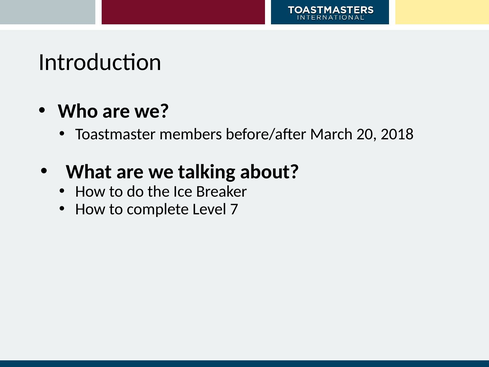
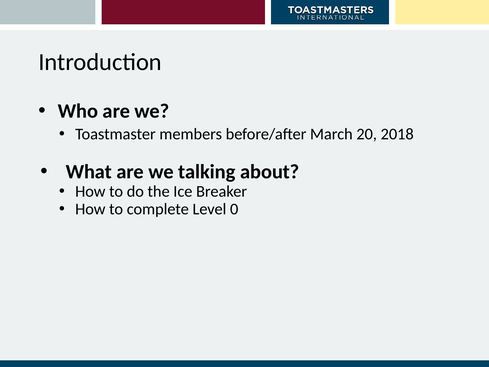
7: 7 -> 0 (234, 209)
